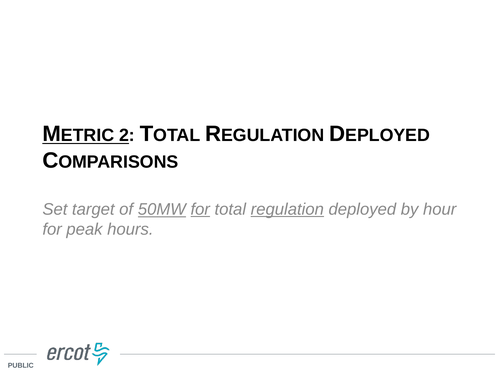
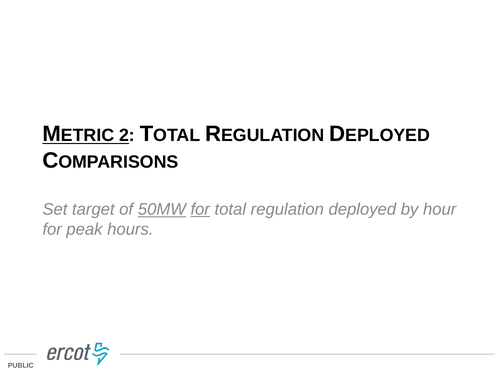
regulation underline: present -> none (287, 209)
